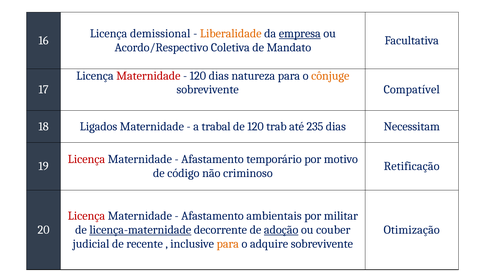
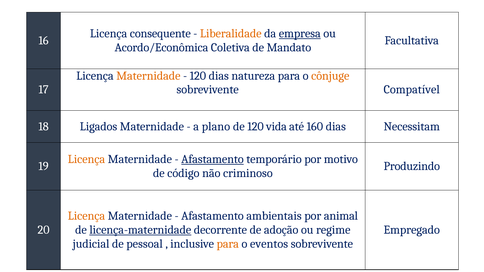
demissional: demissional -> consequente (160, 33)
Acordo/Respectivo: Acordo/Respectivo -> Acordo/Econômica (161, 47)
Maternidade colour: red -> orange (148, 76)
trabal: trabal -> plano (216, 127)
trab: trab -> vida (276, 127)
235: 235 -> 160 (315, 127)
Licença colour: red -> orange (86, 159)
Afastamento underline: none -> present (212, 159)
Retificação: Retificação -> Produzindo (412, 166)
Licença colour: red -> orange (86, 216)
militar: militar -> animal (341, 216)
adoção underline: present -> none (281, 230)
couber: couber -> regime (333, 230)
Otimização: Otimização -> Empregado (412, 230)
recente: recente -> pessoal (145, 244)
adquire: adquire -> eventos (269, 244)
